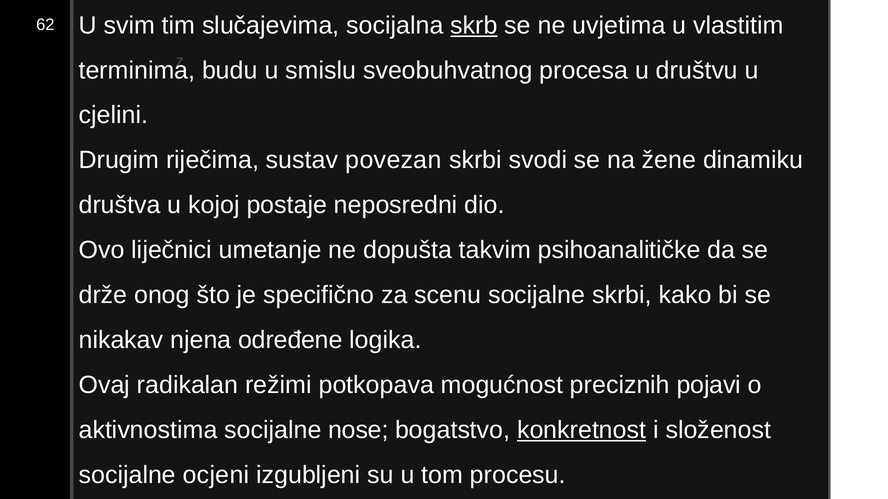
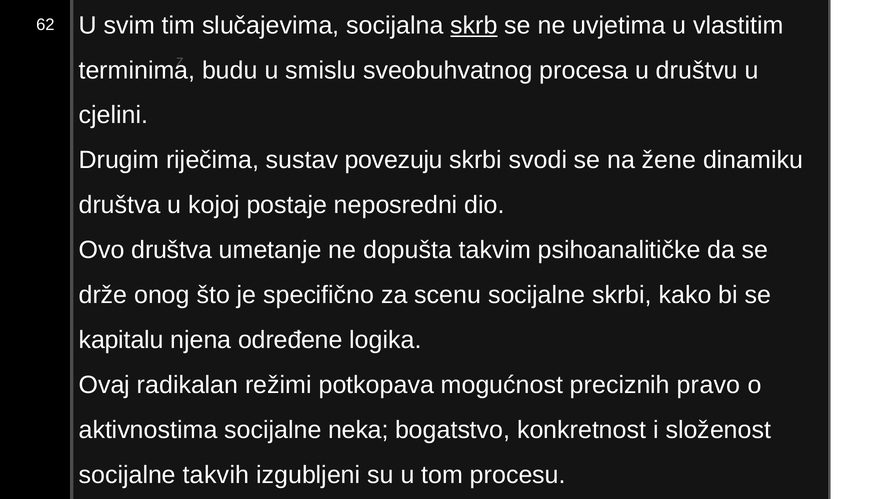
povezan: povezan -> povezuju (394, 160)
Ovo liječnici: liječnici -> društva (172, 250)
nikakav: nikakav -> kapitalu (121, 340)
pojavi: pojavi -> pravo (709, 385)
nose: nose -> neka (358, 430)
konkretnost underline: present -> none (582, 430)
ocjeni: ocjeni -> takvih (216, 475)
